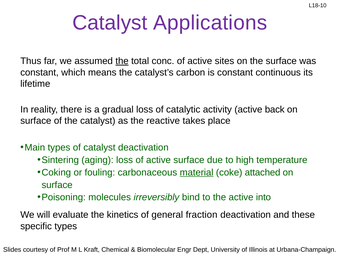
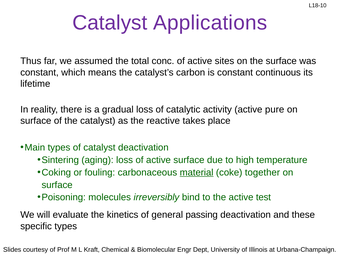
the underline: present -> none (122, 61)
back: back -> pure (275, 109)
attached: attached -> together (262, 172)
into: into -> test (263, 197)
fraction: fraction -> passing (202, 215)
